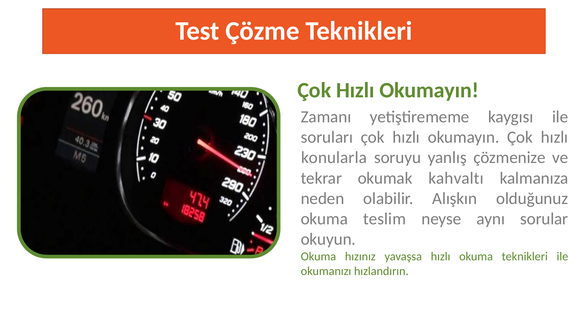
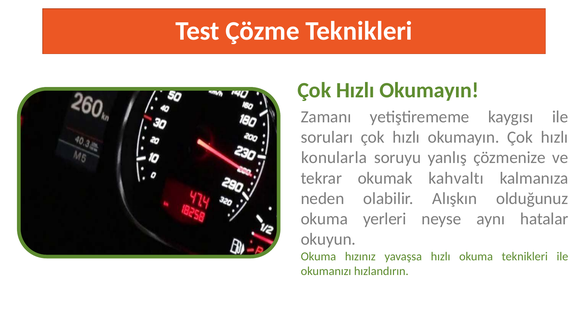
teslim: teslim -> yerleri (385, 219)
sorular: sorular -> hatalar (544, 219)
